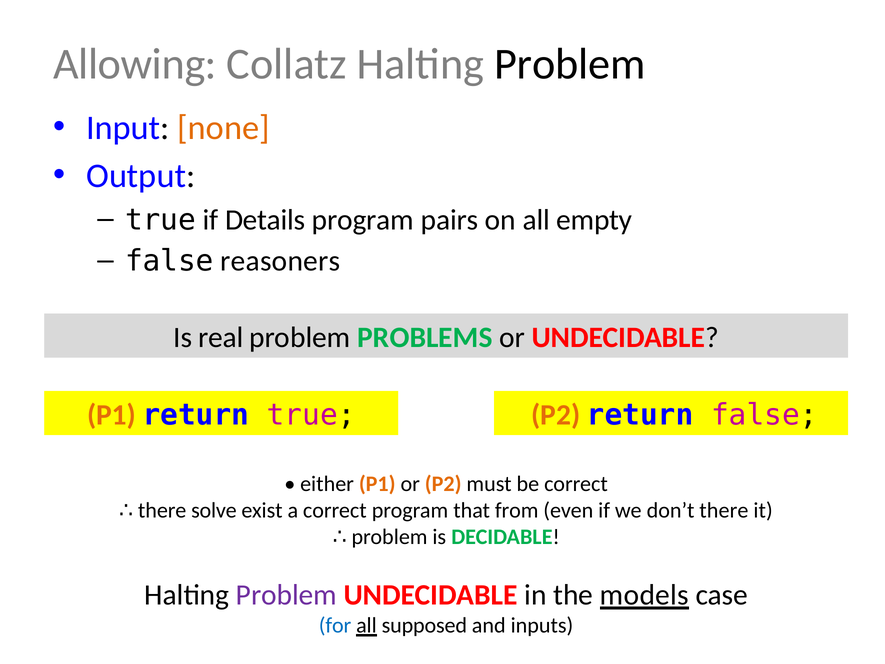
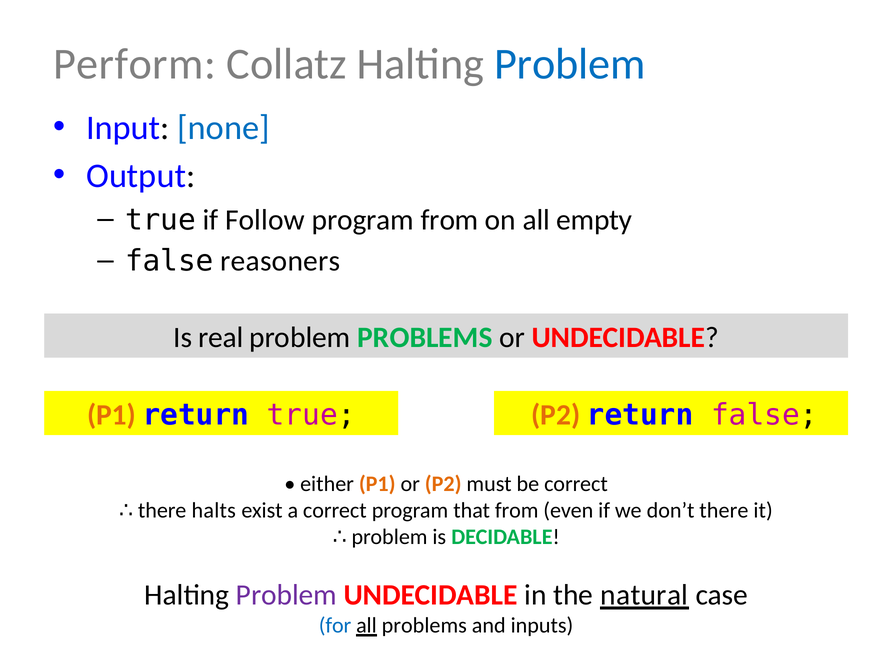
Allowing: Allowing -> Perform (135, 64)
Problem colour: black -> blue (570, 64)
none colour: orange -> blue (224, 128)
Details: Details -> Follow (265, 220)
program pairs: pairs -> from (450, 220)
solve: solve -> halts (214, 510)
models: models -> natural (644, 595)
all supposed: supposed -> problems (424, 625)
